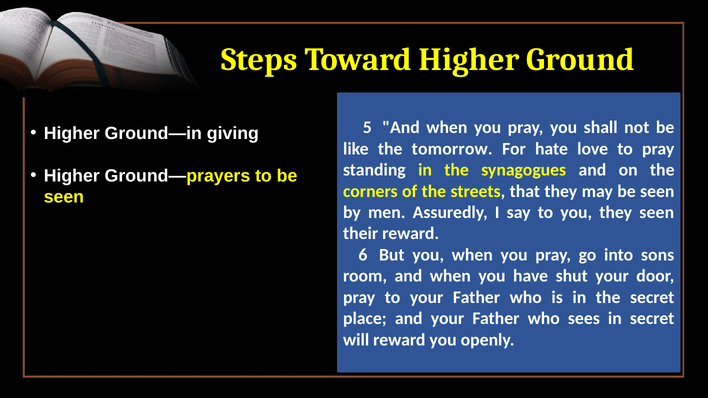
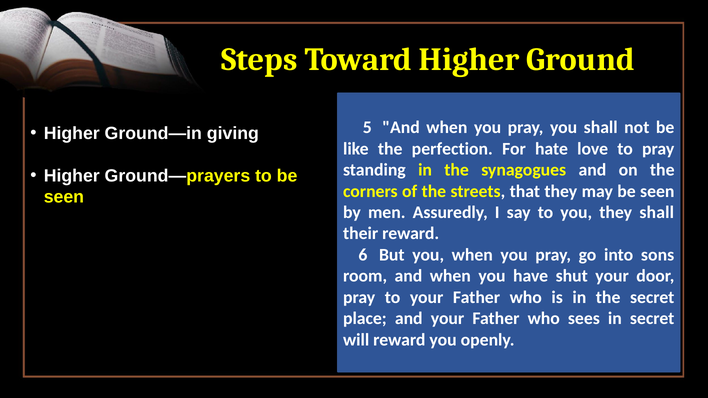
tomorrow: tomorrow -> perfection (452, 149)
they seen: seen -> shall (657, 213)
